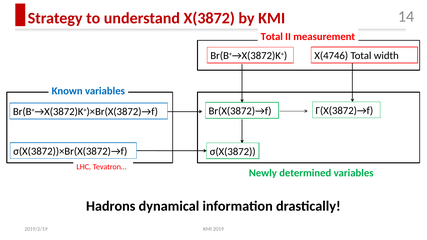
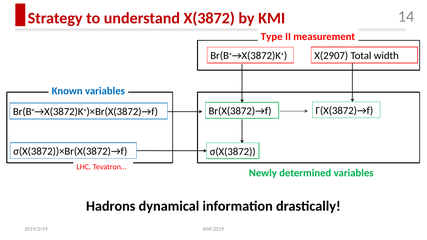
Total: Total -> Type (272, 37)
X(4746: X(4746 -> X(2907 (331, 56)
